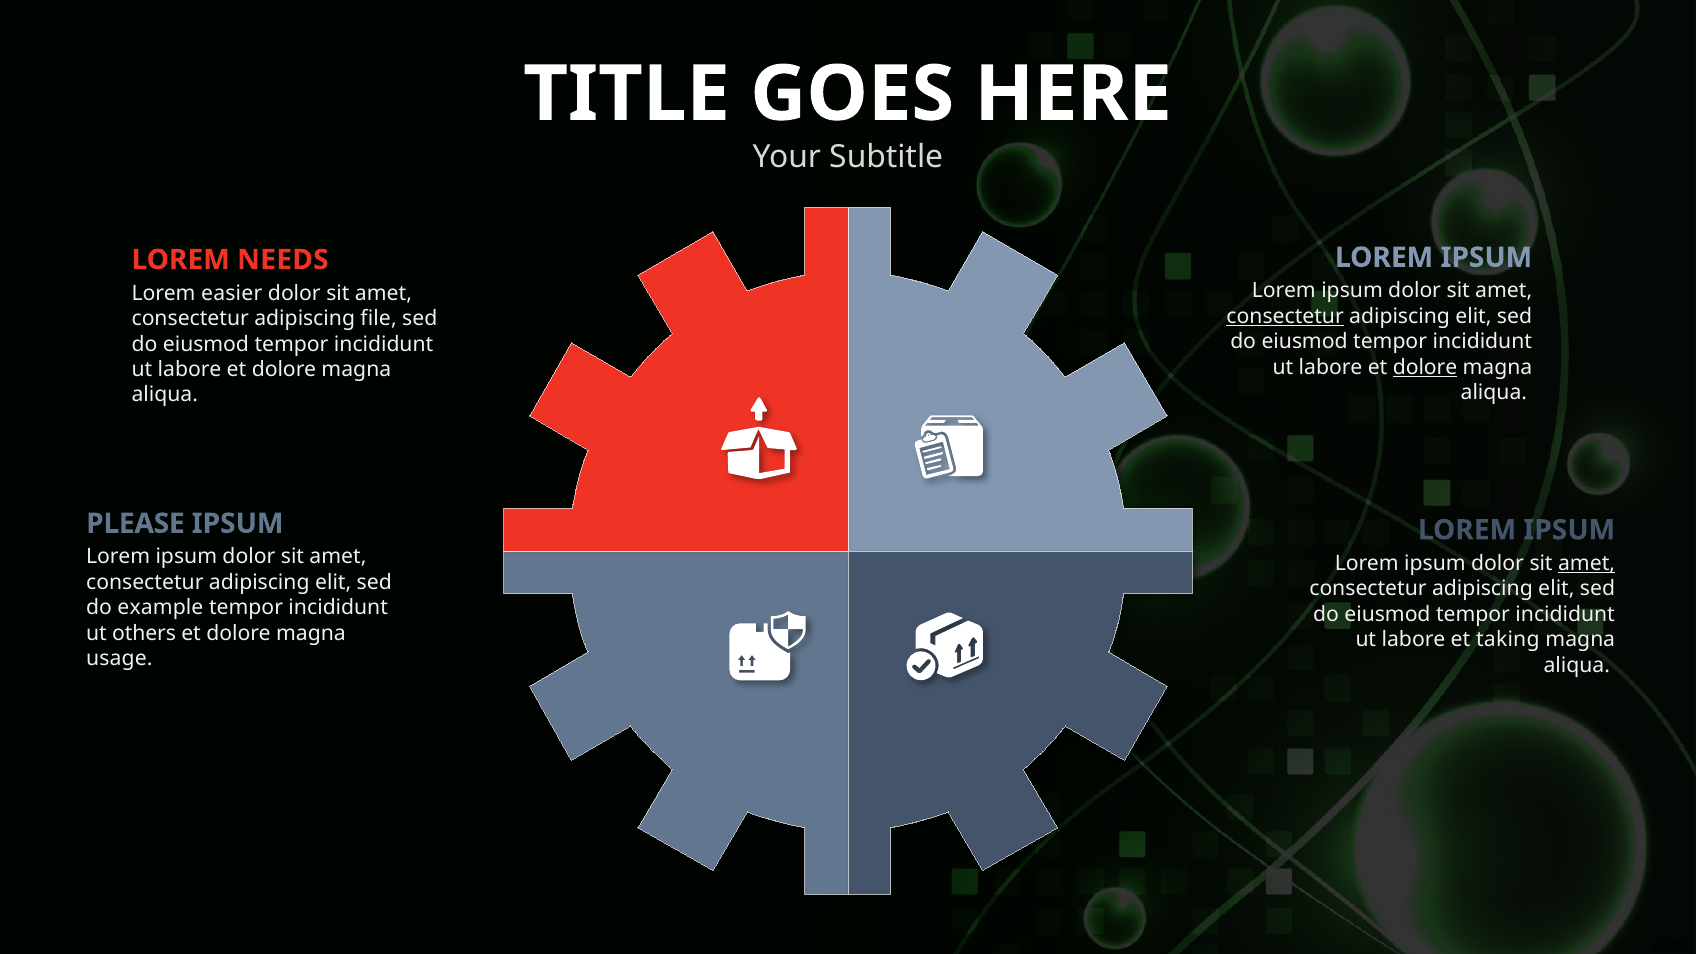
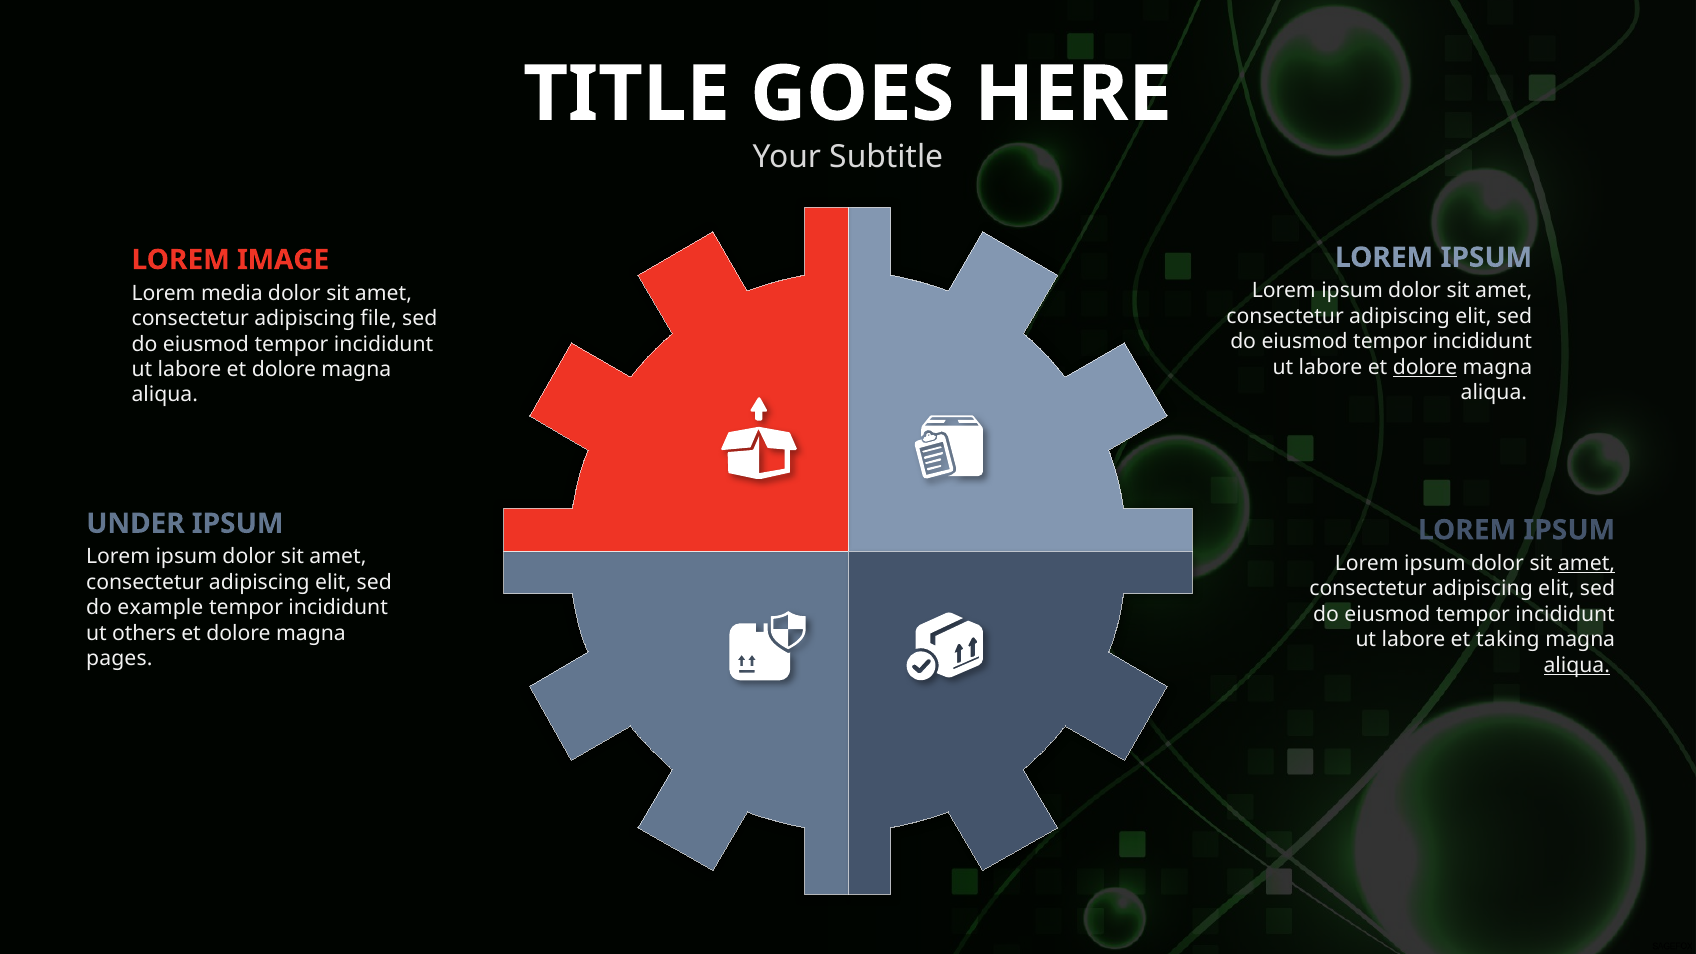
NEEDS: NEEDS -> IMAGE (283, 260)
easier: easier -> media (232, 293)
consectetur underline: present -> none (1285, 316)
PLEASE: PLEASE -> UNDER (135, 523)
usage: usage -> pages (119, 659)
aliqua underline: none -> present (1577, 665)
